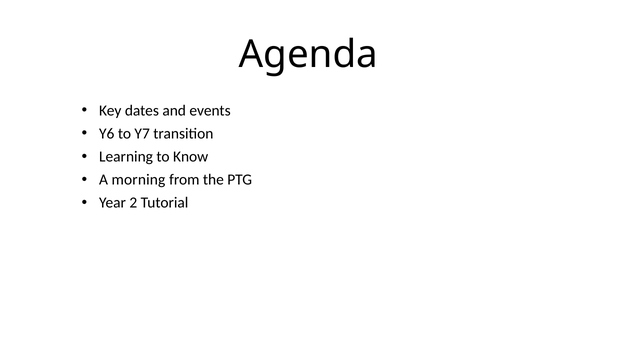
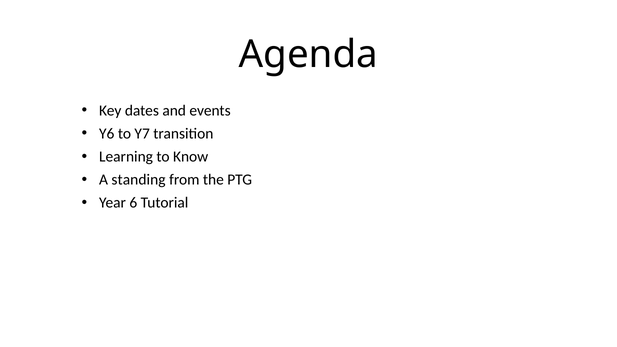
morning: morning -> standing (139, 180)
2: 2 -> 6 (133, 203)
